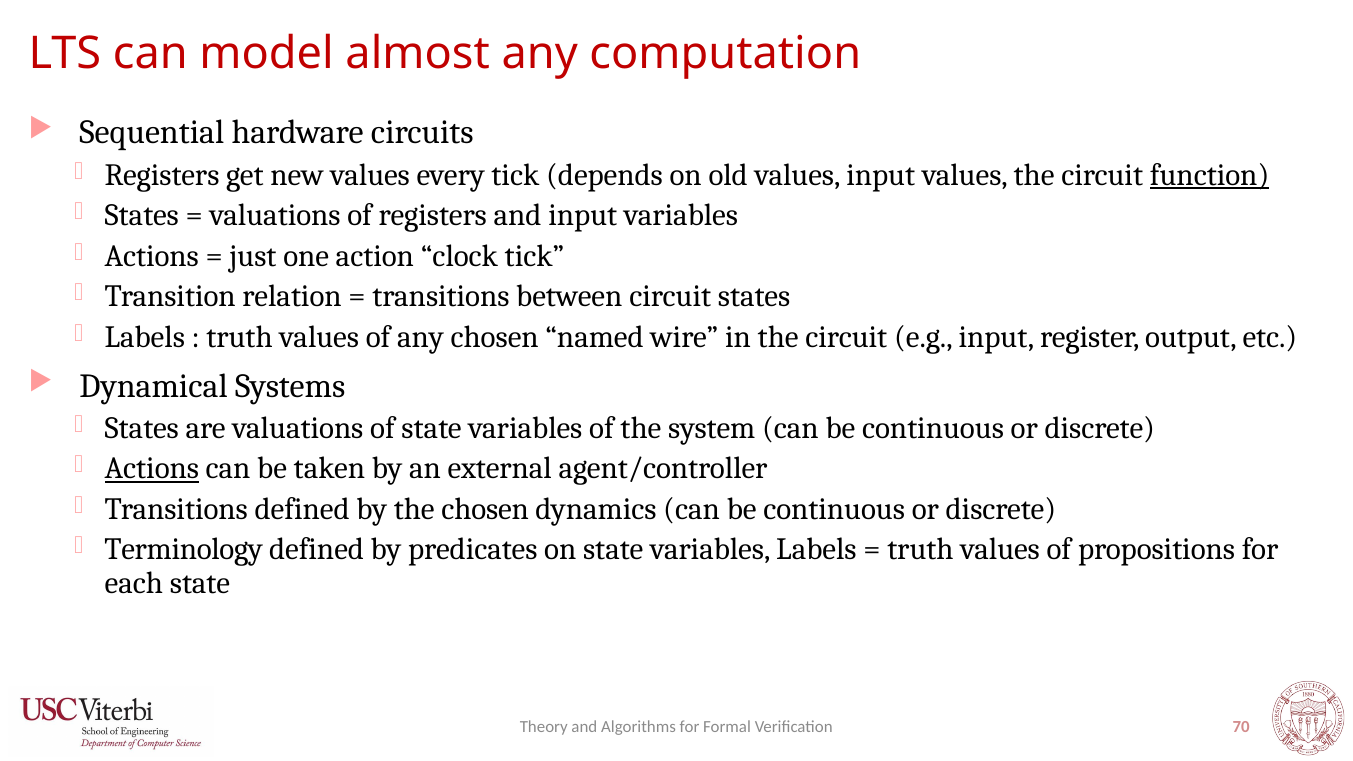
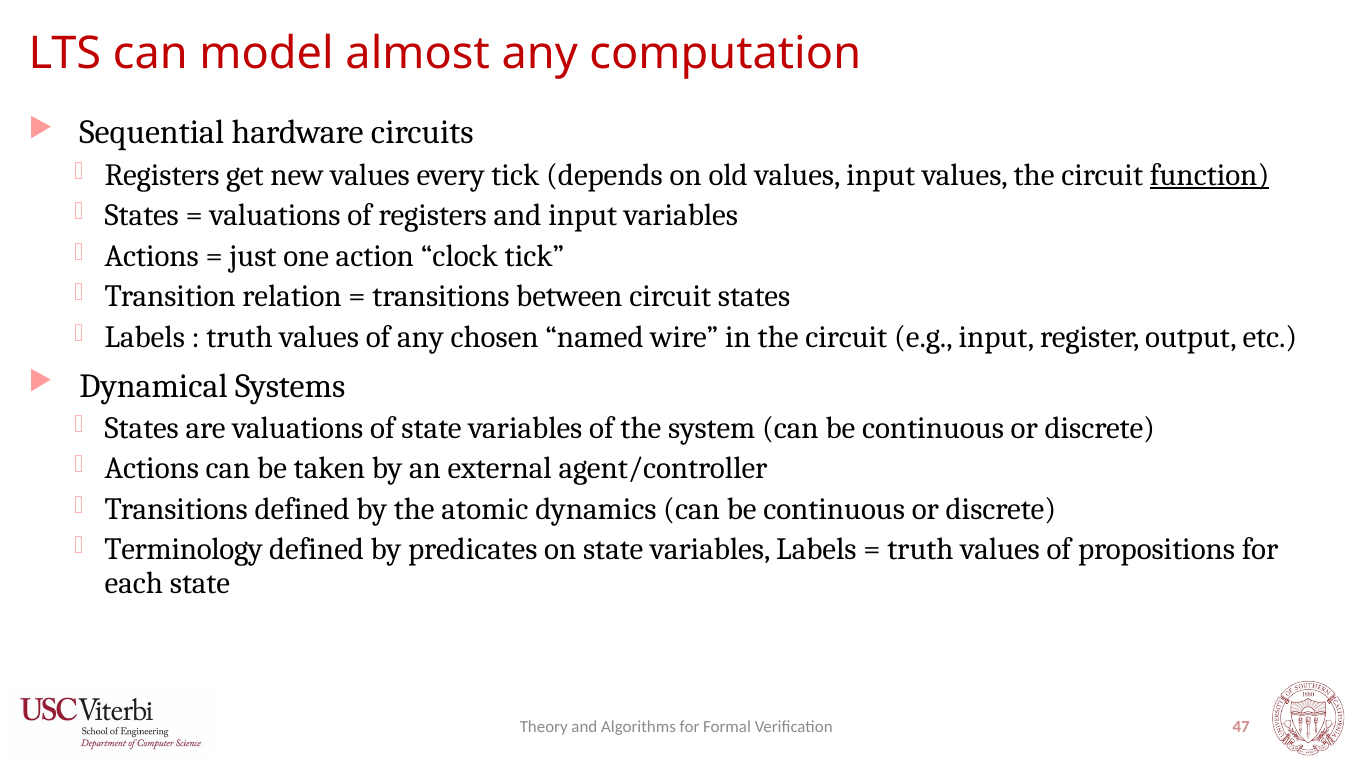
Actions underline: present -> none (152, 468)
the chosen: chosen -> atomic (485, 509)
70: 70 -> 47 (1241, 727)
